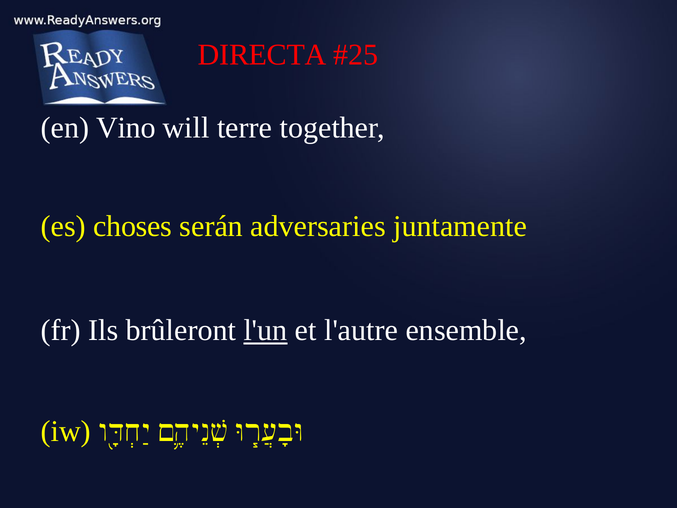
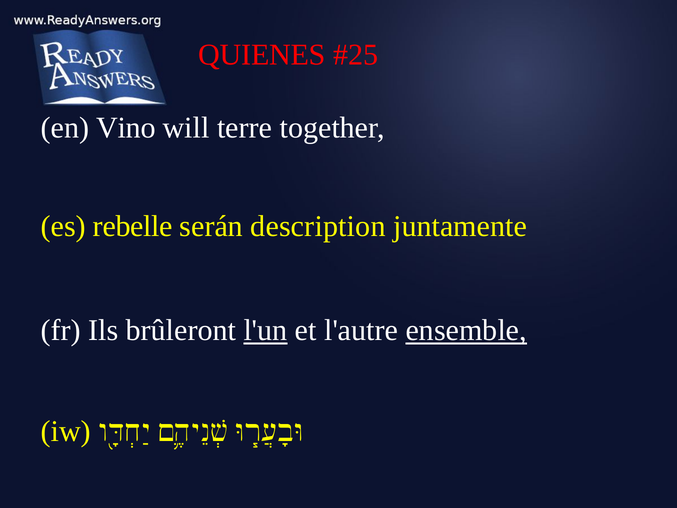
DIRECTA: DIRECTA -> QUIENES (262, 55)
choses: choses -> rebelle (133, 226)
adversaries: adversaries -> description (318, 226)
ensemble underline: none -> present (466, 330)
